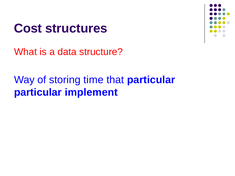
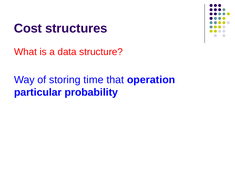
that particular: particular -> operation (151, 80)
implement: implement -> probability (91, 92)
